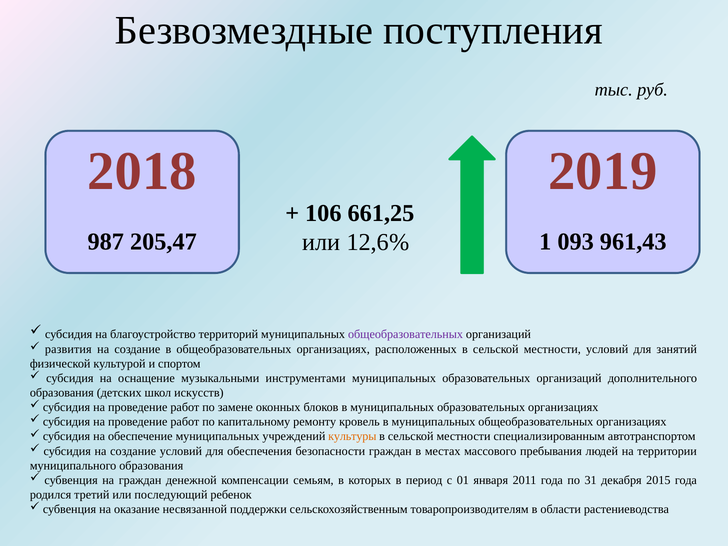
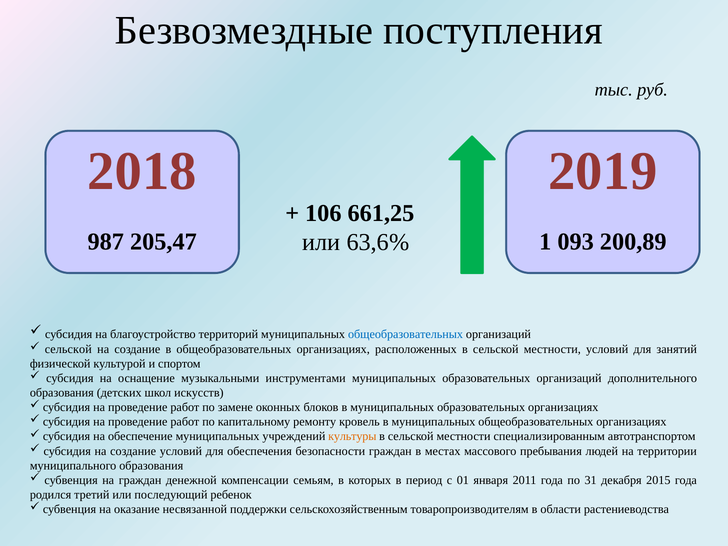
961,43: 961,43 -> 200,89 (633, 242)
12,6%: 12,6% -> 63,6% (378, 242)
общеобразовательных colour: purple -> blue (406, 334)
развития: развития -> сельской (68, 349)
